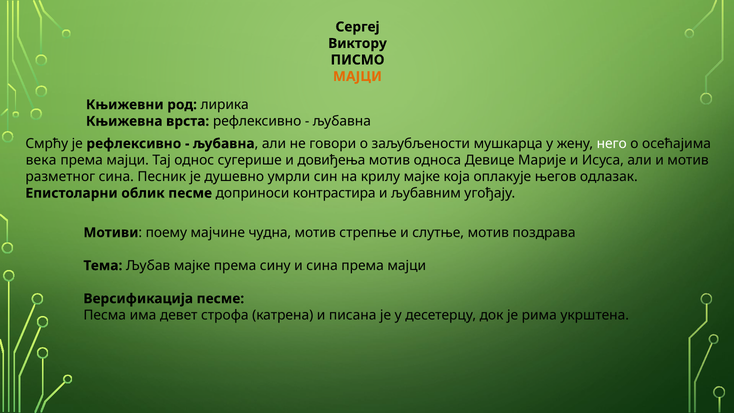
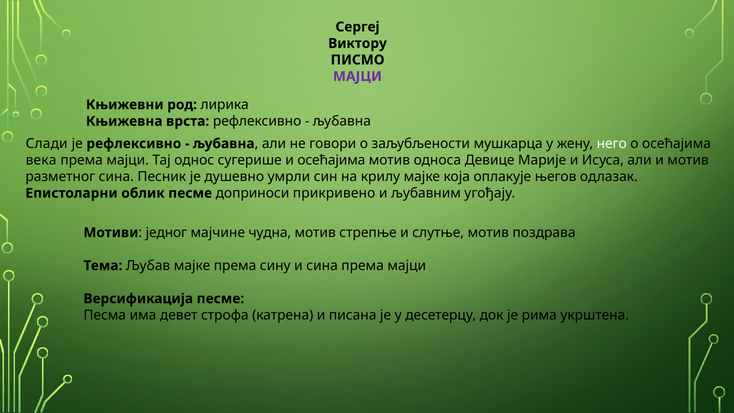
МАЈЦИ colour: orange -> purple (357, 76)
Смрћу: Смрћу -> Слади (47, 144)
и довиђења: довиђења -> осећајима (331, 160)
контрастира: контрастира -> прикривено (334, 193)
поему: поему -> једног (166, 233)
